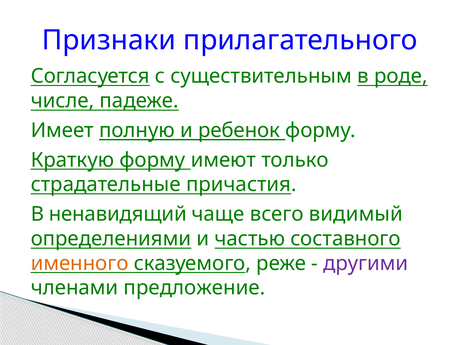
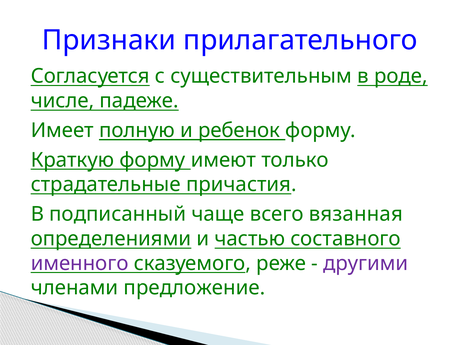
ненавидящий: ненавидящий -> подписанный (118, 214)
видимый: видимый -> вязанная (356, 214)
именного colour: orange -> purple (80, 263)
